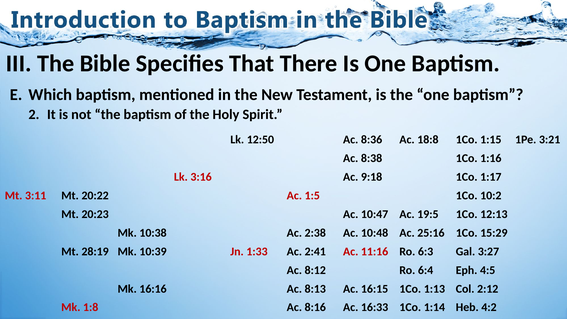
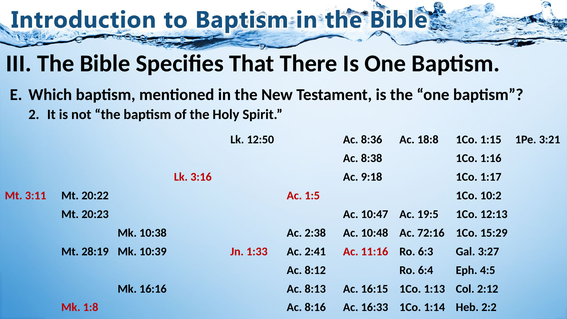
25:16: 25:16 -> 72:16 (431, 233)
4:2: 4:2 -> 2:2 (489, 307)
